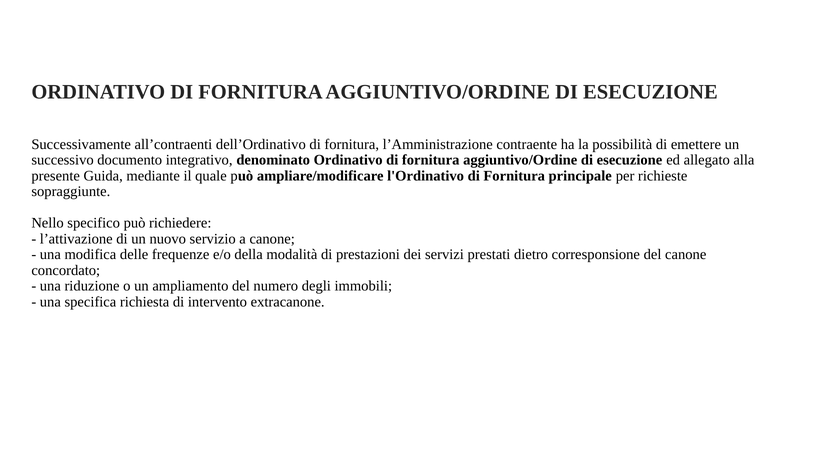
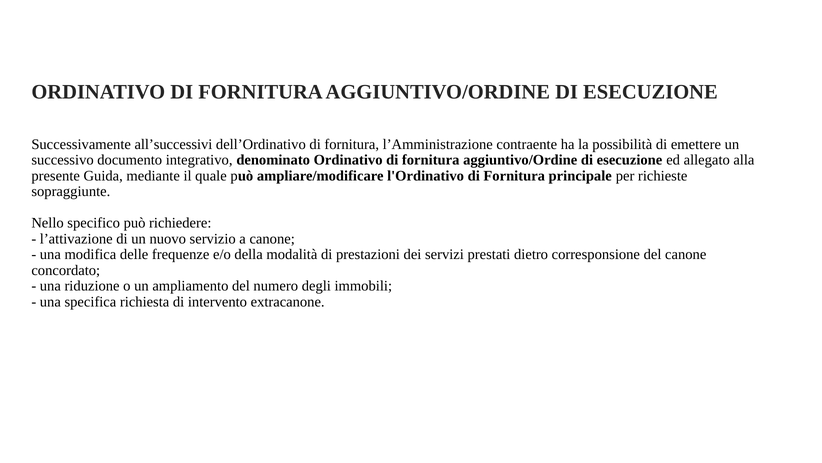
all’contraenti: all’contraenti -> all’successivi (173, 144)
